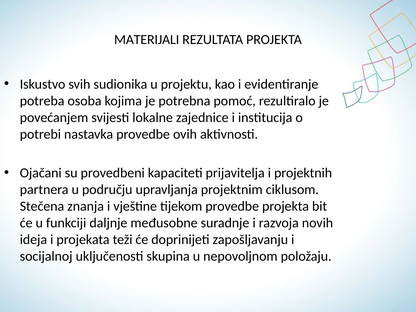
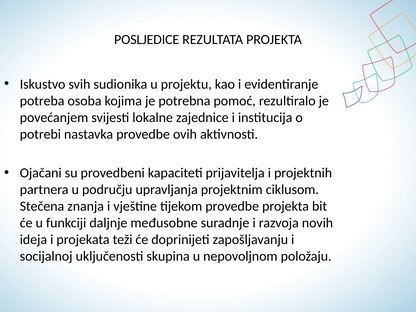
MATERIJALI: MATERIJALI -> POSLJEDICE (147, 39)
